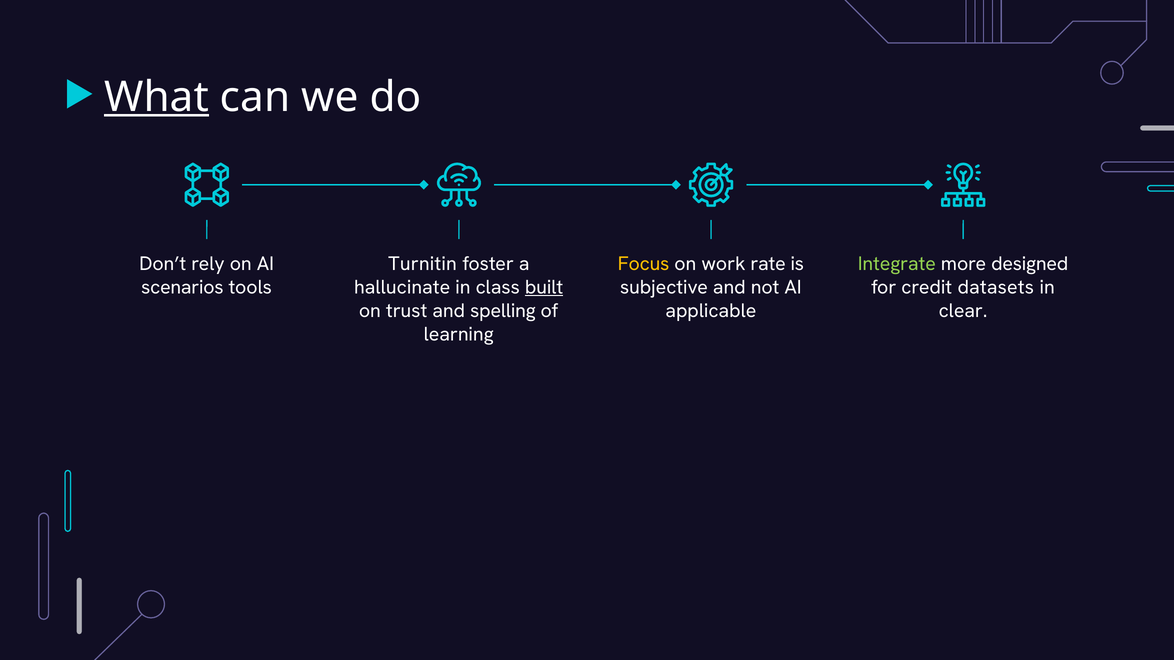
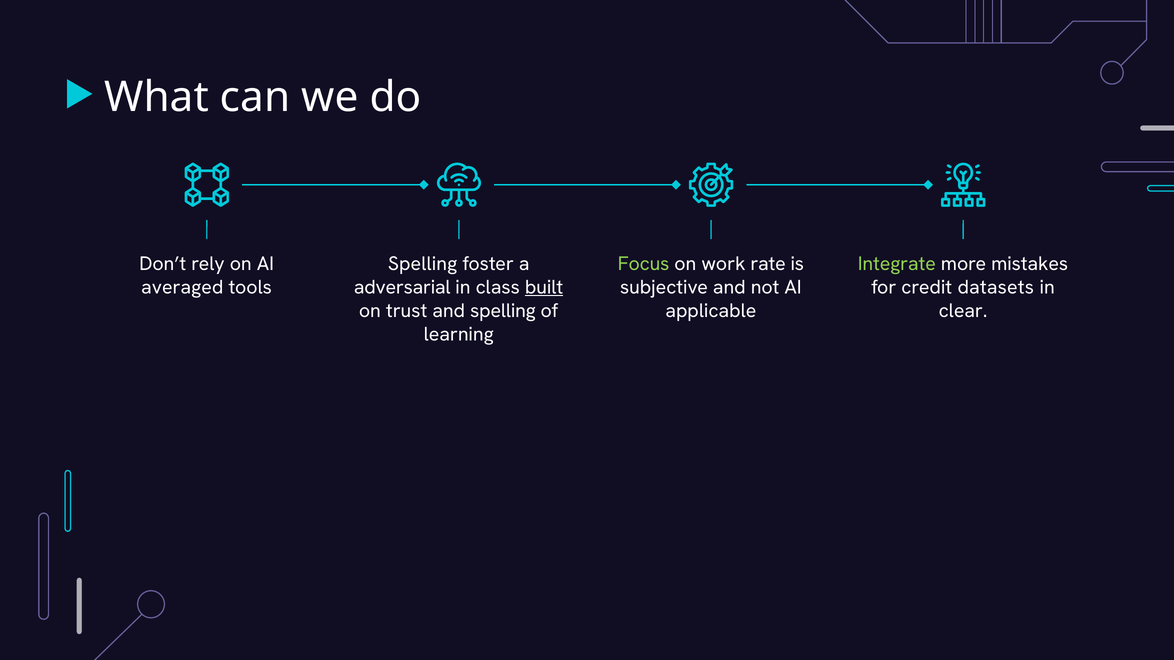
What underline: present -> none (157, 97)
Turnitin: Turnitin -> Spelling (423, 264)
Focus colour: yellow -> light green (644, 264)
designed: designed -> mistakes (1030, 264)
scenarios: scenarios -> averaged (182, 287)
hallucinate: hallucinate -> adversarial (402, 287)
